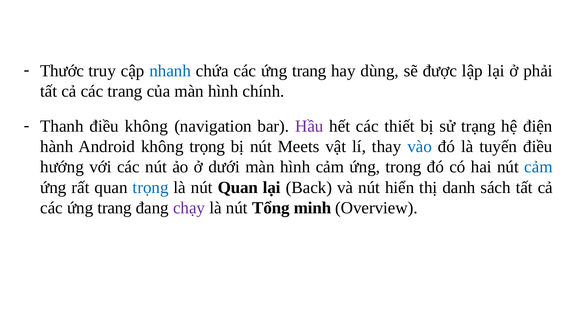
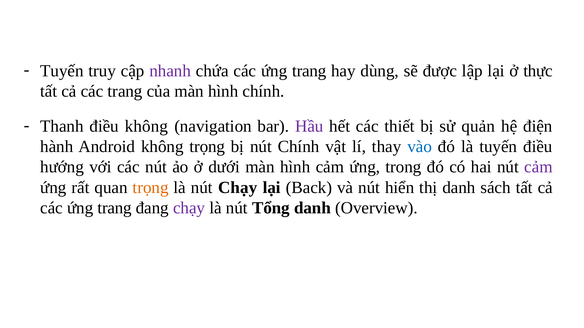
Thước: Thước -> Tuyến (62, 71)
nhanh colour: blue -> purple (170, 71)
phải: phải -> thực (538, 71)
trạng: trạng -> quản (478, 126)
nút Meets: Meets -> Chính (299, 147)
cảm colour: blue -> purple (538, 167)
trọng colour: blue -> orange (151, 188)
nút Quan: Quan -> Chạy (238, 188)
Tổng minh: minh -> danh (312, 208)
